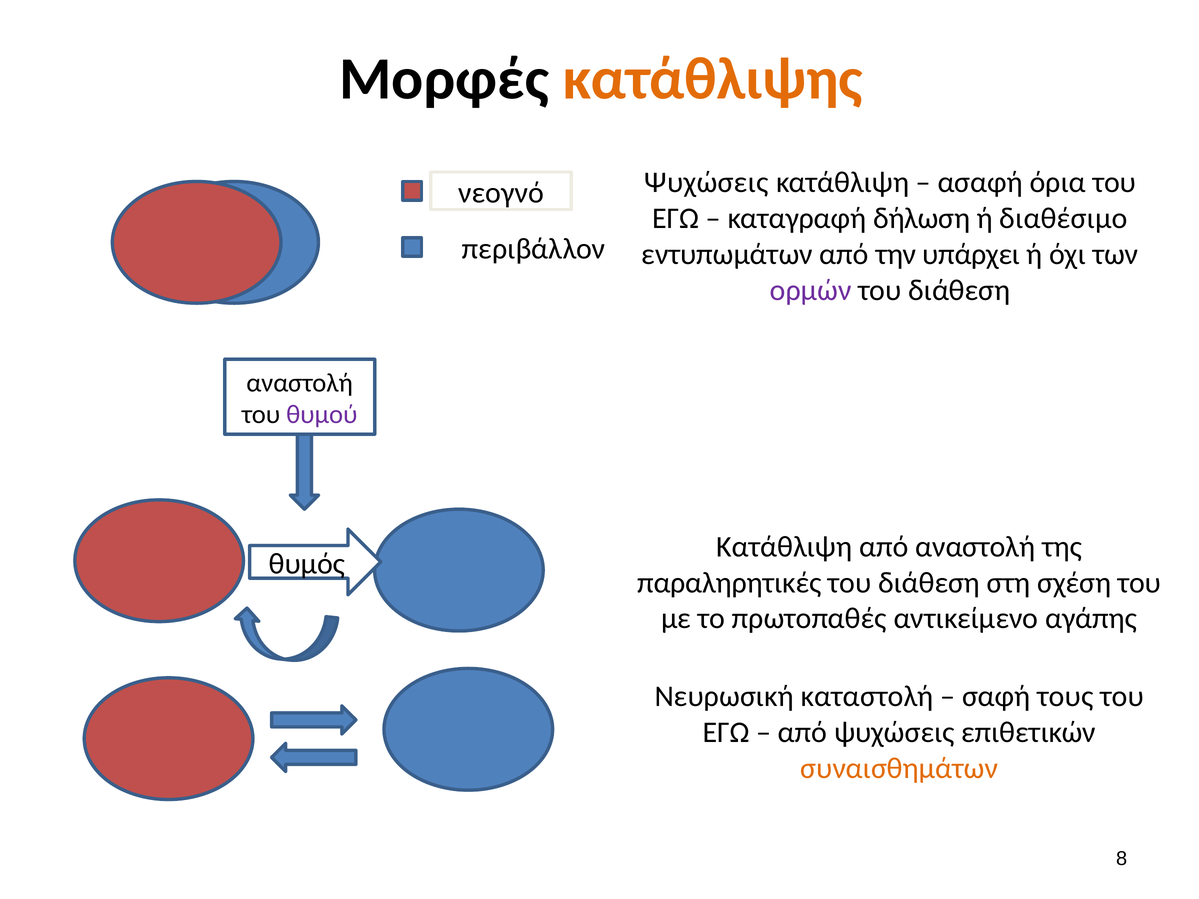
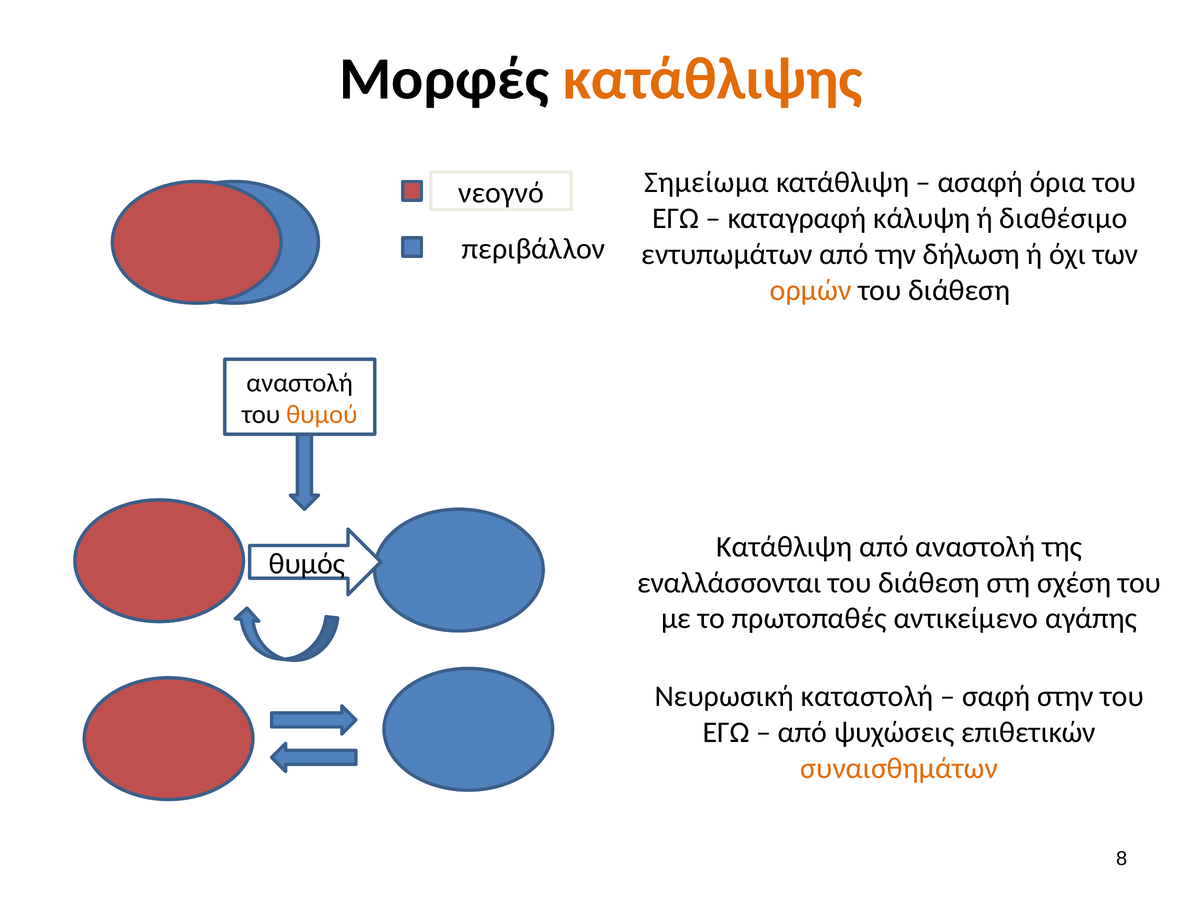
Ψυχώσεις: Ψυχώσεις -> Σημείωμα (706, 182)
δήλωση: δήλωση -> κάλυψη (922, 218)
υπάρχει: υπάρχει -> δήλωση (971, 254)
ορμών colour: purple -> orange (811, 290)
θυμού colour: purple -> orange (322, 415)
παραληρητικές: παραληρητικές -> εναλλάσσονται (729, 583)
τους: τους -> στην (1066, 697)
